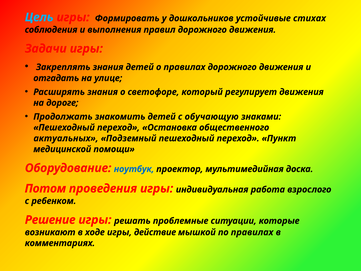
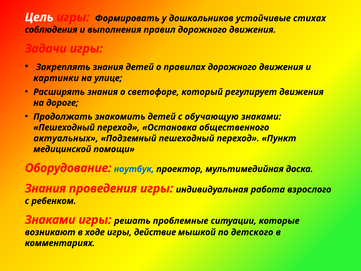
Цель colour: light blue -> white (39, 17)
отгадать: отгадать -> картинки (56, 78)
Потом: Потом -> Знания (45, 188)
Решение: Решение -> Знаками (50, 220)
по правилах: правилах -> детского (252, 232)
